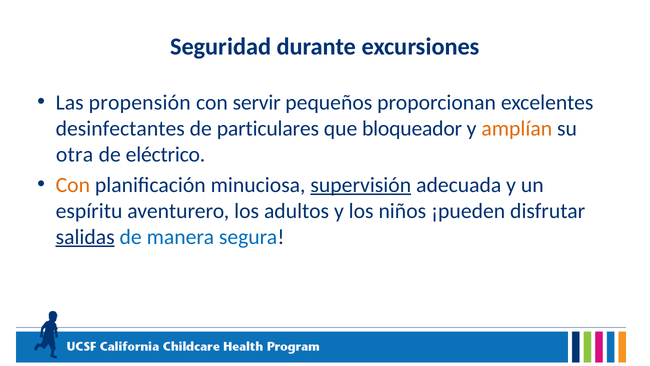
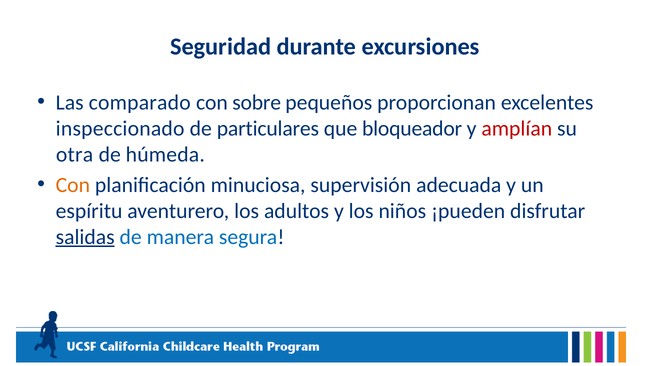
propensión: propensión -> comparado (140, 102)
servir: servir -> sobre (257, 102)
desinfectantes: desinfectantes -> inspeccionado (120, 128)
amplían colour: orange -> red (517, 128)
eléctrico: eléctrico -> húmeda (165, 154)
supervisión underline: present -> none (361, 185)
